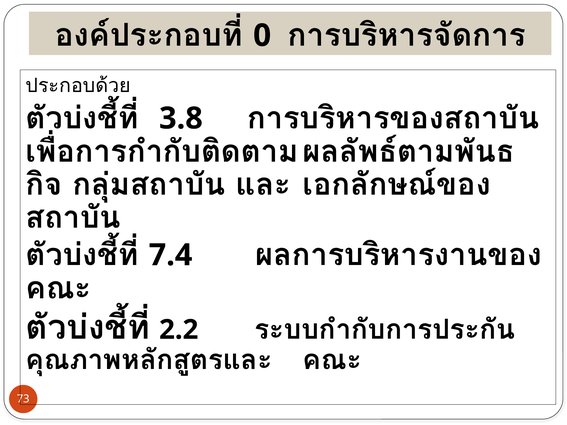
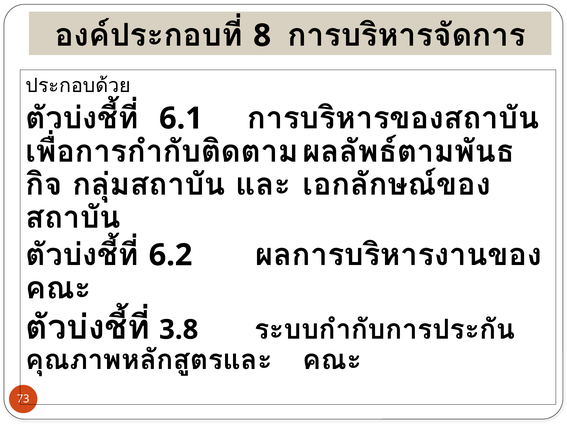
0: 0 -> 8 (262, 36)
3.8: 3.8 -> 6.1 (181, 118)
7.4: 7.4 -> 6.2 (171, 255)
2.2: 2.2 -> 3.8 (179, 330)
